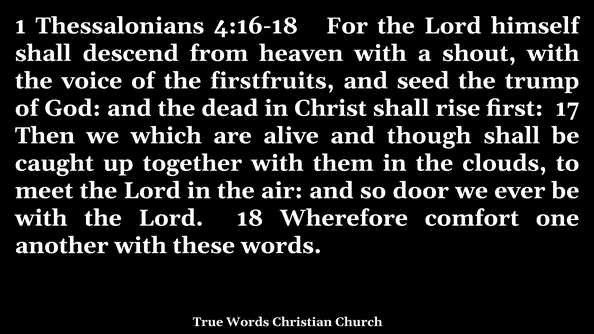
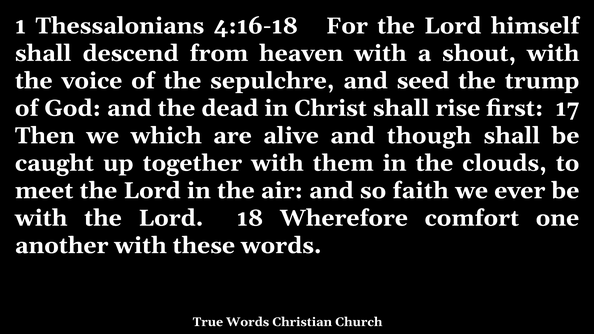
firstfruits: firstfruits -> sepulchre (272, 81)
door: door -> faith (421, 191)
